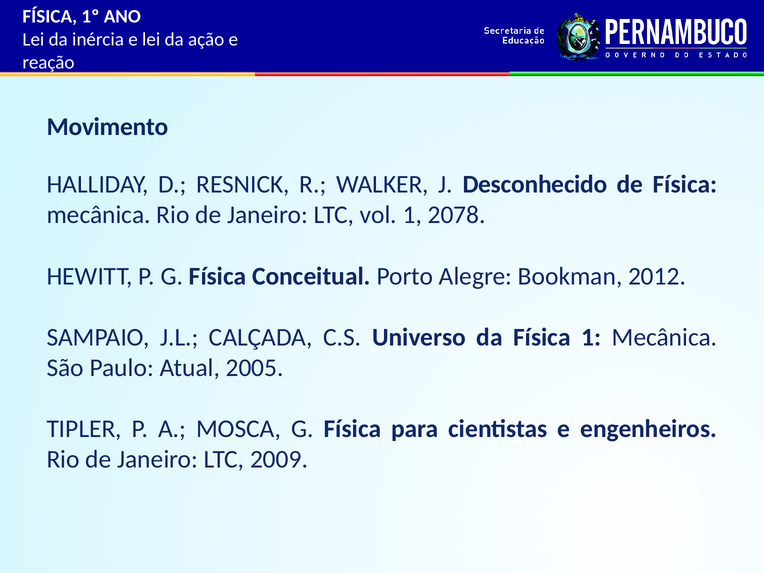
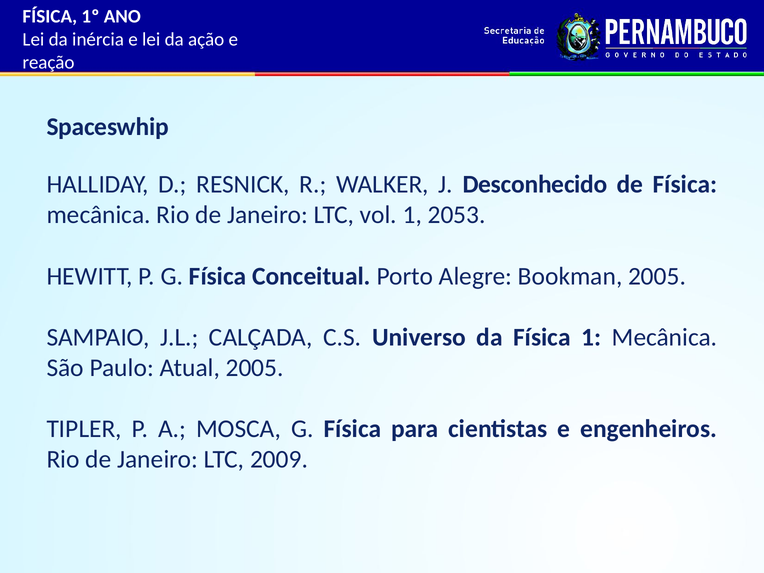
Movimento: Movimento -> Spaceswhip (108, 127)
2078: 2078 -> 2053 (457, 215)
Bookman 2012: 2012 -> 2005 (657, 276)
